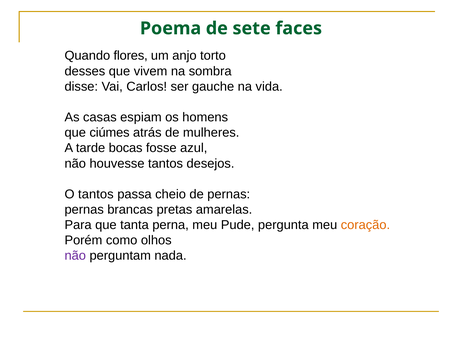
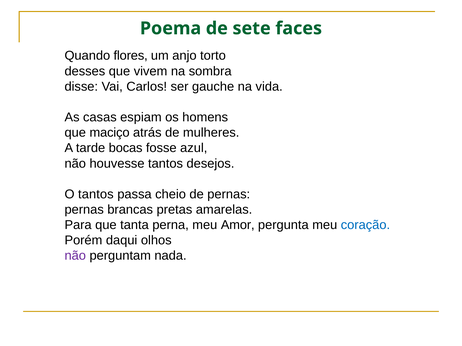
ciúmes: ciúmes -> maciço (110, 133)
Pude: Pude -> Amor (238, 225)
coração colour: orange -> blue (365, 225)
como: como -> daqui (122, 241)
